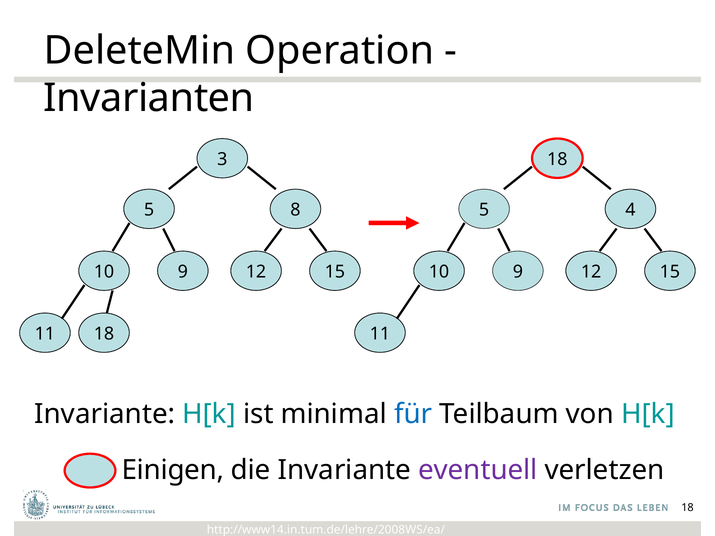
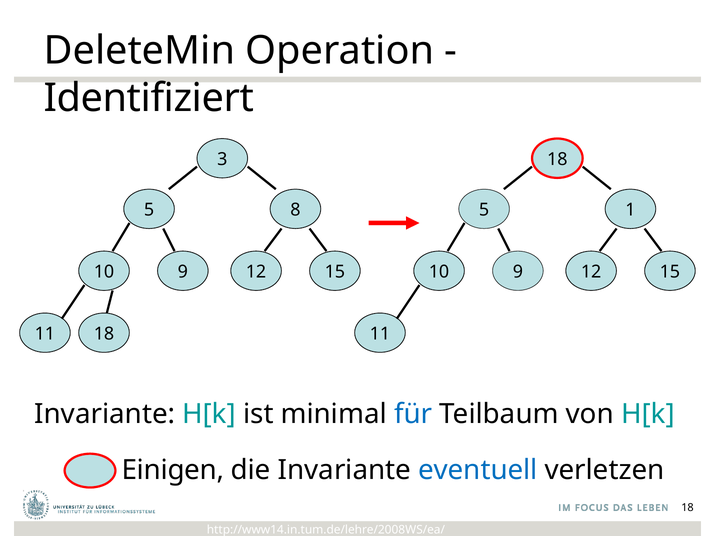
Invarianten: Invarianten -> Identifiziert (149, 98)
4: 4 -> 1 (630, 210)
eventuell colour: purple -> blue (478, 470)
